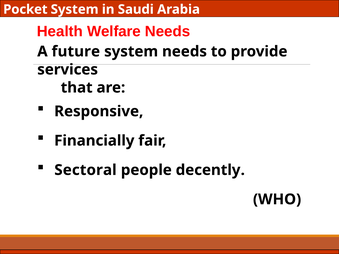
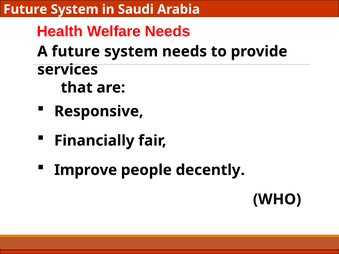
Pocket: Pocket -> Future (25, 9)
Sectoral: Sectoral -> Improve (86, 170)
